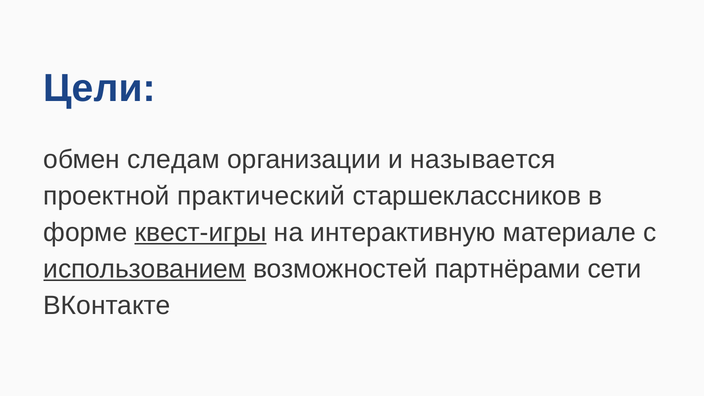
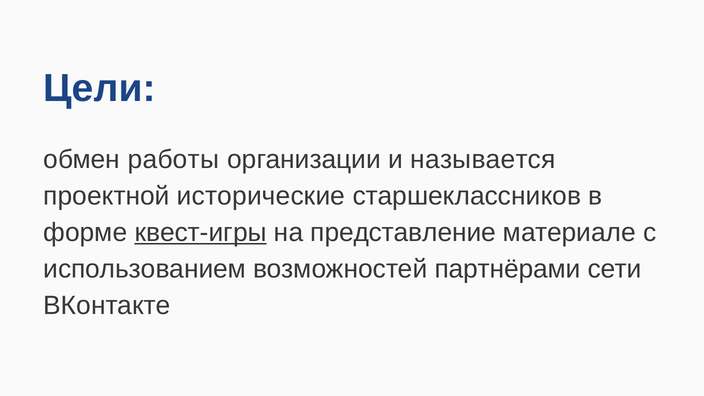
следам: следам -> работы (173, 160)
практический: практический -> исторические (261, 196)
интерактивную: интерактивную -> представление (403, 233)
использованием underline: present -> none (145, 269)
